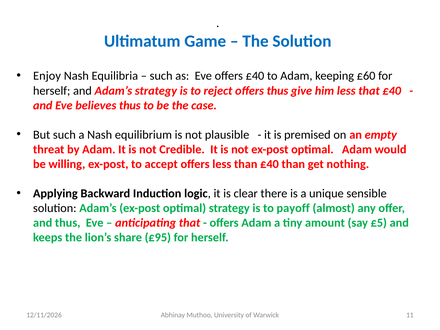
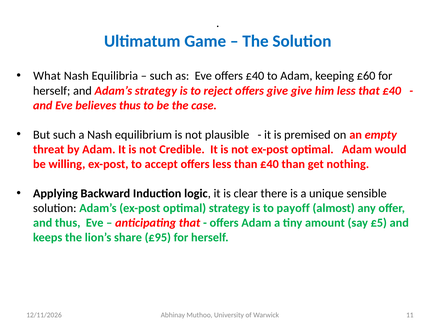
Enjoy: Enjoy -> What (47, 76)
offers thus: thus -> give (277, 91)
